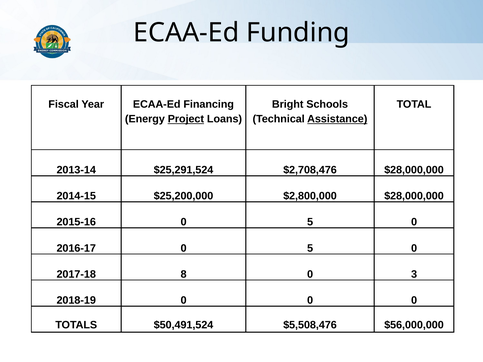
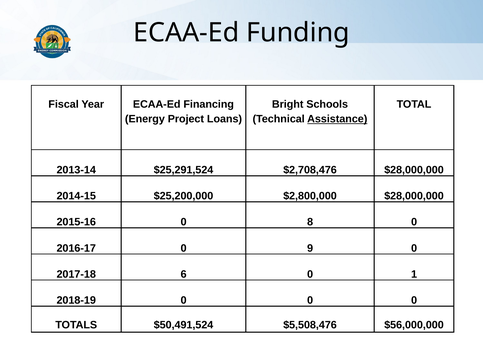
Project underline: present -> none (186, 119)
2015-16 0 5: 5 -> 8 (310, 222)
2016-17 0 5: 5 -> 9 (310, 248)
8: 8 -> 6 (184, 274)
3: 3 -> 1 (414, 274)
